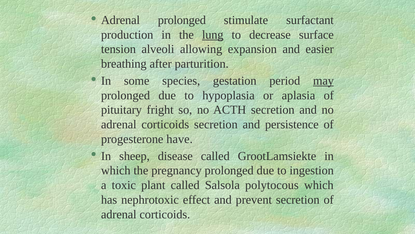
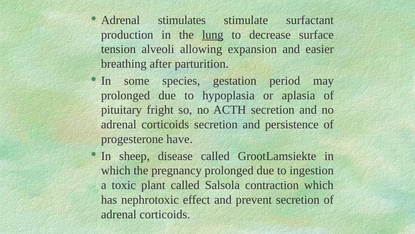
Adrenal prolonged: prolonged -> stimulates (182, 20)
may underline: present -> none (323, 81)
polytocous: polytocous -> contraction (272, 185)
